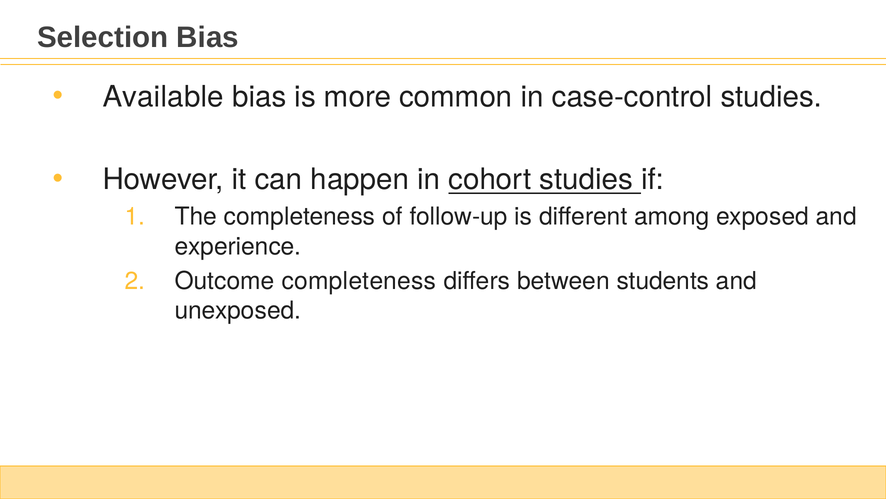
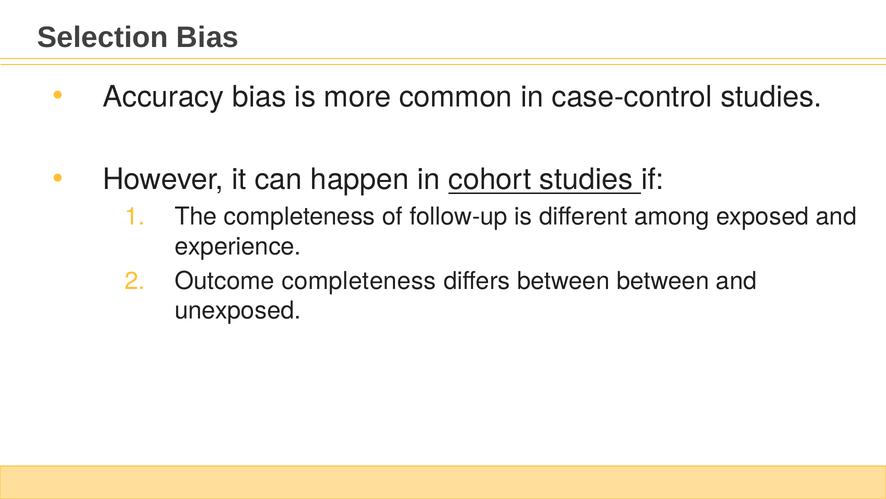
Available: Available -> Accuracy (163, 97)
between students: students -> between (663, 281)
